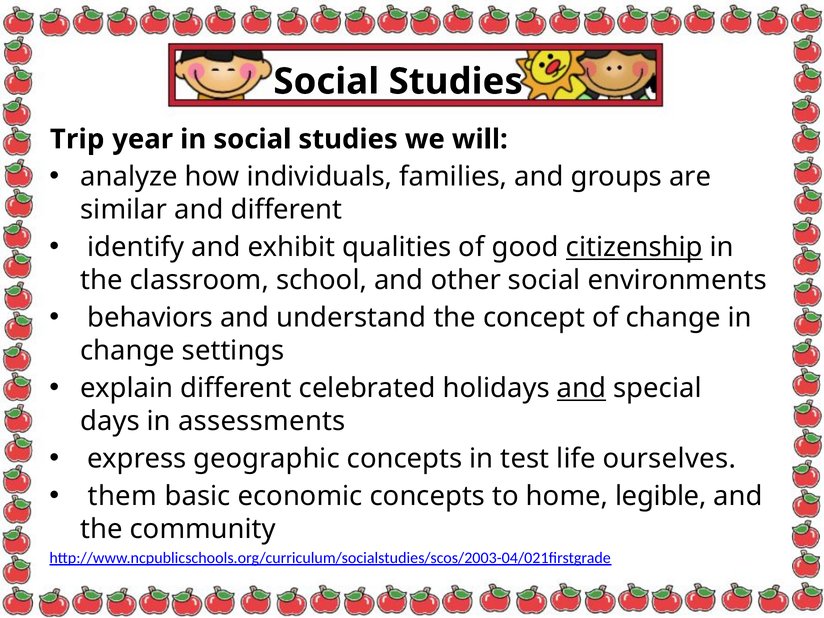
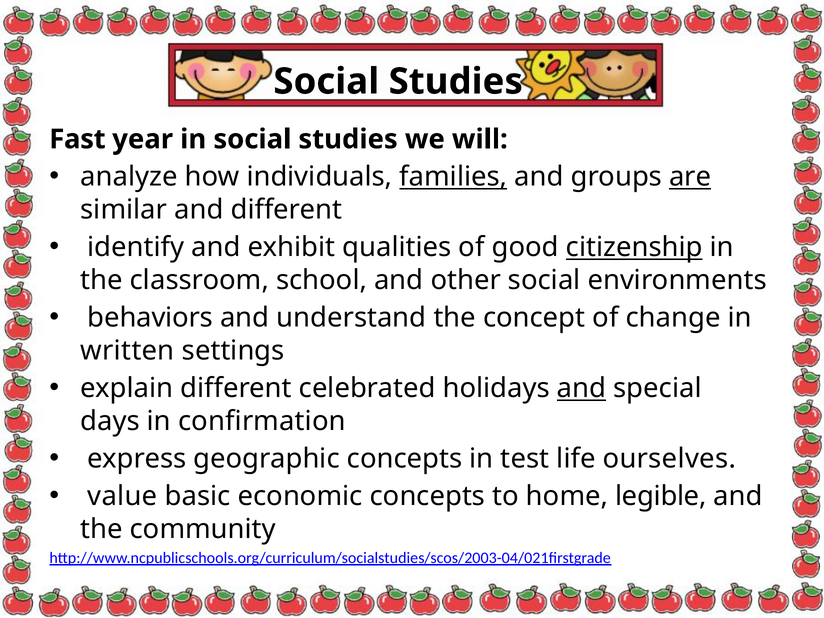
Trip: Trip -> Fast (77, 139)
families underline: none -> present (453, 177)
are underline: none -> present (690, 177)
change: change -> written (127, 351)
assessments: assessments -> confirmation (262, 421)
them: them -> value (122, 496)
